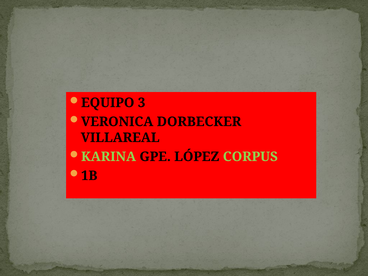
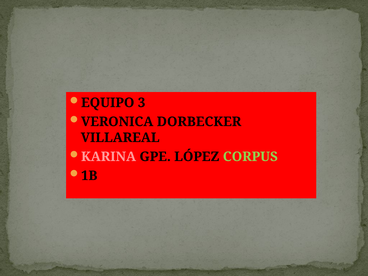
KARINA colour: light green -> pink (109, 157)
